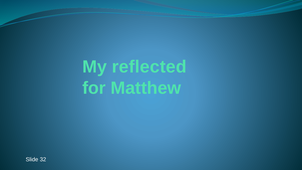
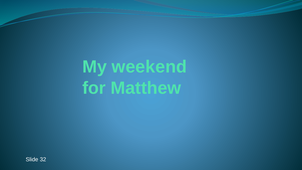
reflected: reflected -> weekend (149, 67)
